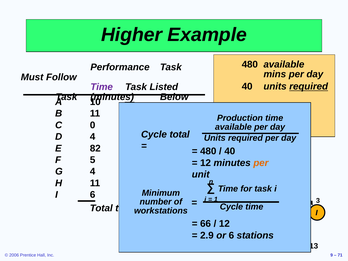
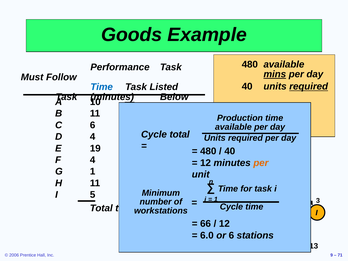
Higher: Higher -> Goods (132, 35)
mins underline: none -> present (275, 74)
Time colour: purple -> blue (102, 87)
C 0: 0 -> 6 (93, 125)
82: 82 -> 19 (95, 148)
F 5: 5 -> 4 (93, 160)
G 4: 4 -> 1 (93, 172)
I 6: 6 -> 5 (93, 195)
2.9: 2.9 -> 6.0 (207, 235)
